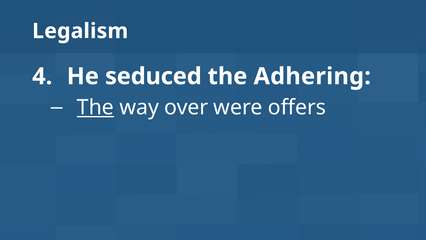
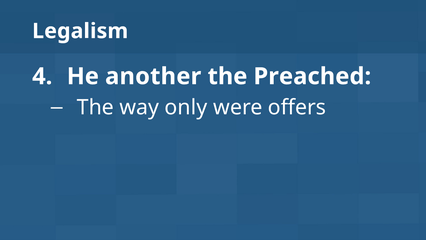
seduced: seduced -> another (153, 76)
Adhering: Adhering -> Preached (312, 76)
The underline: present -> none (95, 107)
over: over -> only (186, 107)
